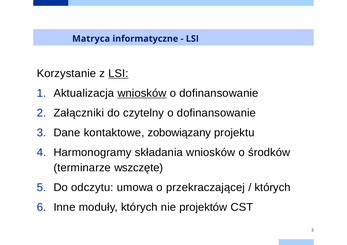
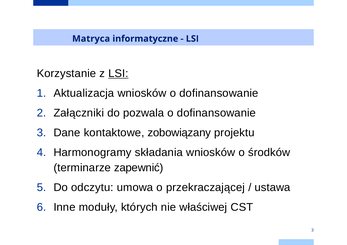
wniosków underline: present -> none (142, 93)
czytelny: czytelny -> pozwala (144, 113)
wszczęte: wszczęte -> zapewnić (139, 168)
których: których -> ustawa (273, 188)
projektów: projektów -> właściwej (203, 208)
